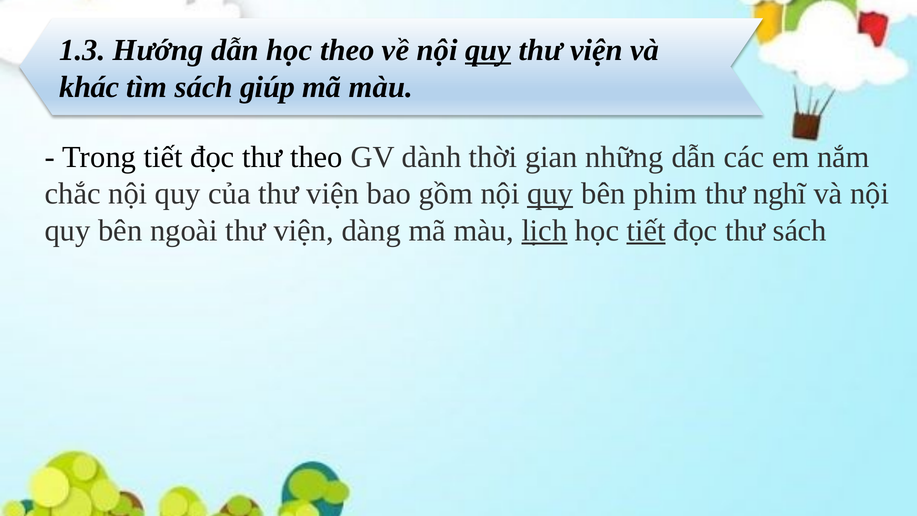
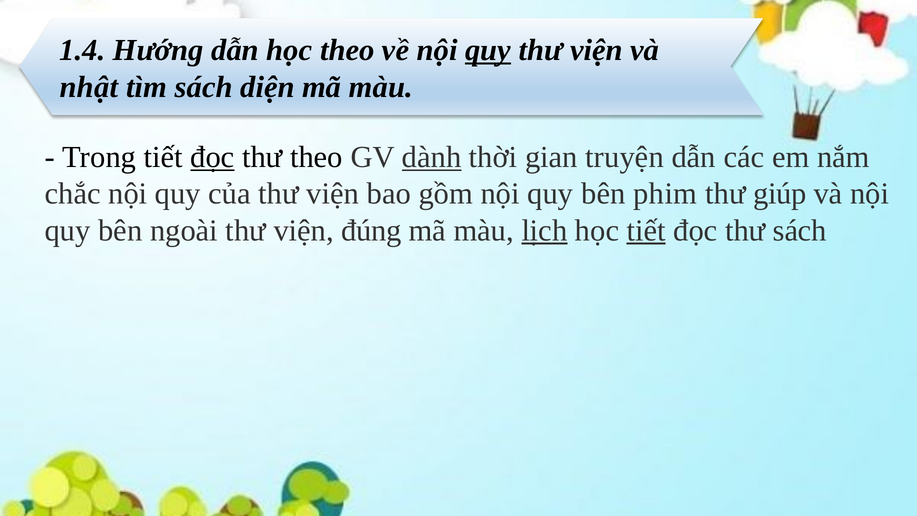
1.3: 1.3 -> 1.4 (82, 50)
khác: khác -> nhật (89, 87)
giúp: giúp -> diện (267, 87)
đọc underline: none -> present (212, 157)
dành underline: none -> present (432, 157)
những: những -> truyện (625, 157)
quy underline: present -> none (550, 194)
nghĩ: nghĩ -> giúp (780, 194)
dàng: dàng -> đúng (371, 230)
